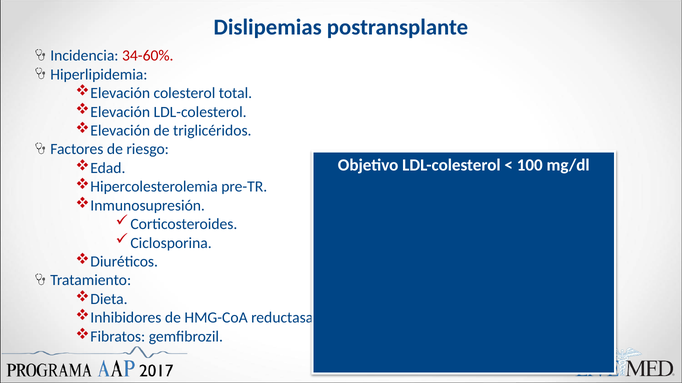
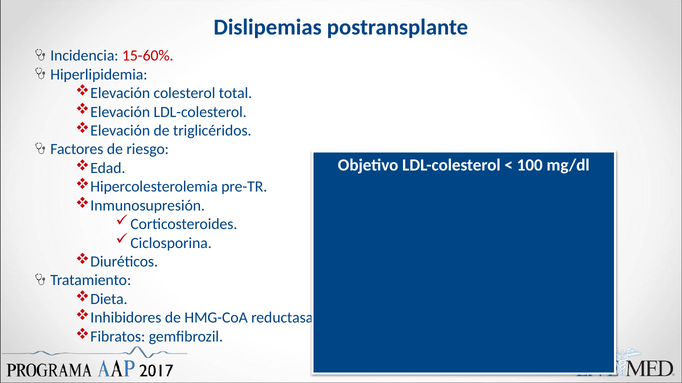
34-60%: 34-60% -> 15-60% (148, 56)
